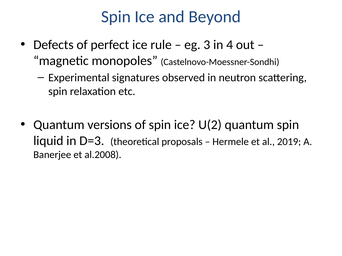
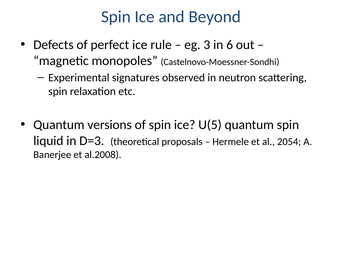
4: 4 -> 6 (230, 45)
U(2: U(2 -> U(5 (210, 125)
2019: 2019 -> 2054 (289, 142)
